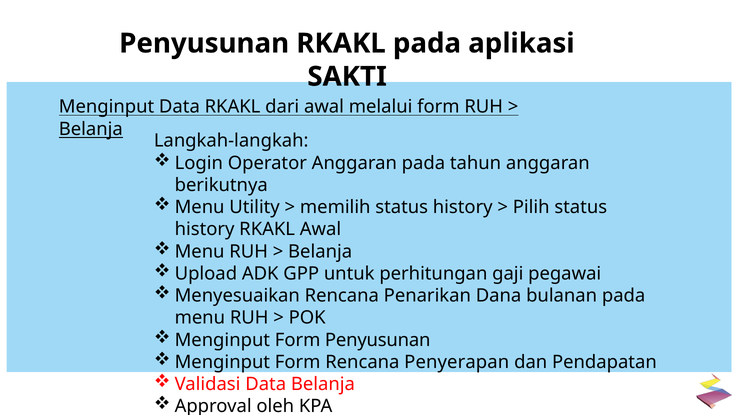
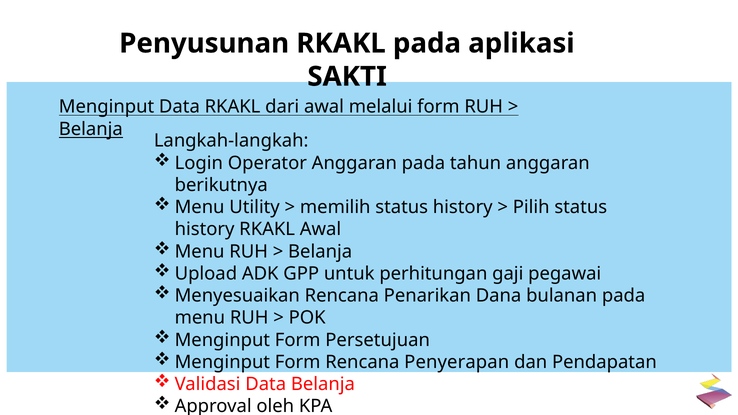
Form Penyusunan: Penyusunan -> Persetujuan (378, 340)
